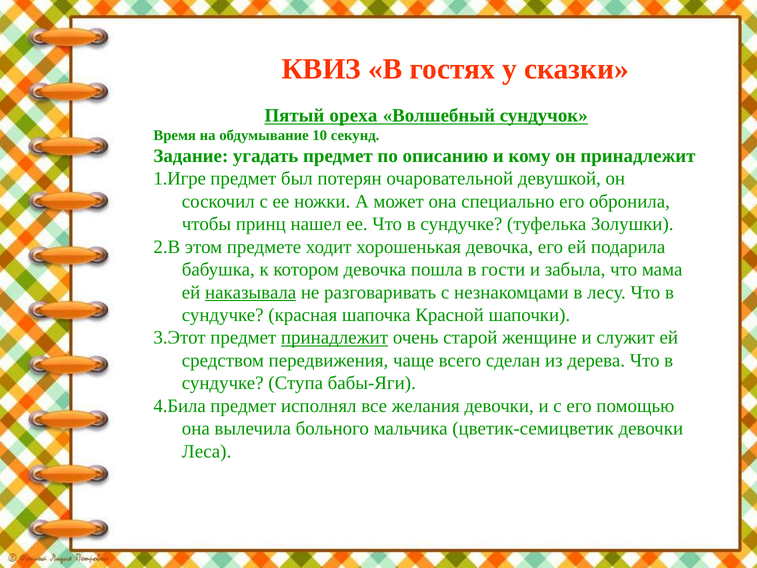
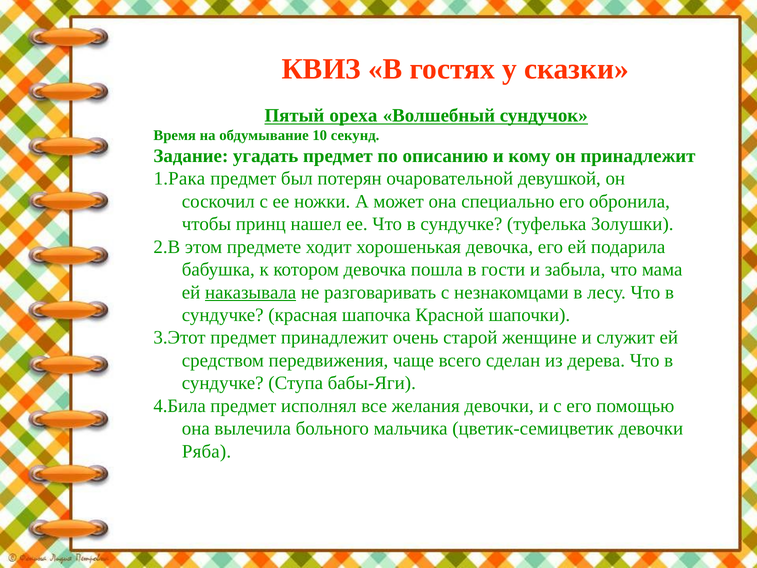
1.Игре: 1.Игре -> 1.Рака (179, 179)
принадлежит underline: present -> none (335, 338)
Леса: Леса -> Ряба (207, 451)
